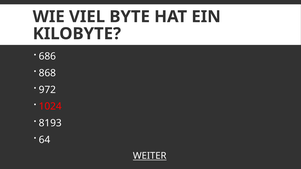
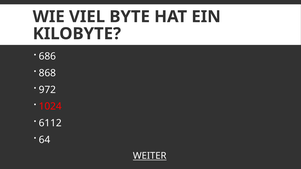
8193: 8193 -> 6112 (50, 123)
